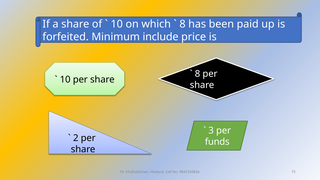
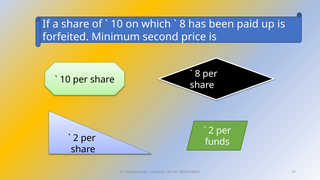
include: include -> second (161, 37)
3: 3 -> 2 (211, 131)
